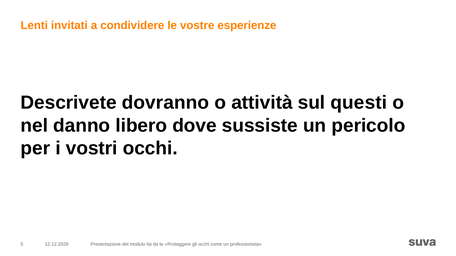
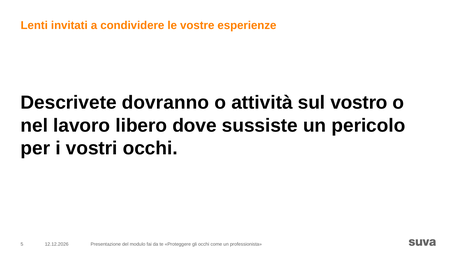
questi: questi -> vostro (359, 103)
danno: danno -> lavoro (82, 126)
